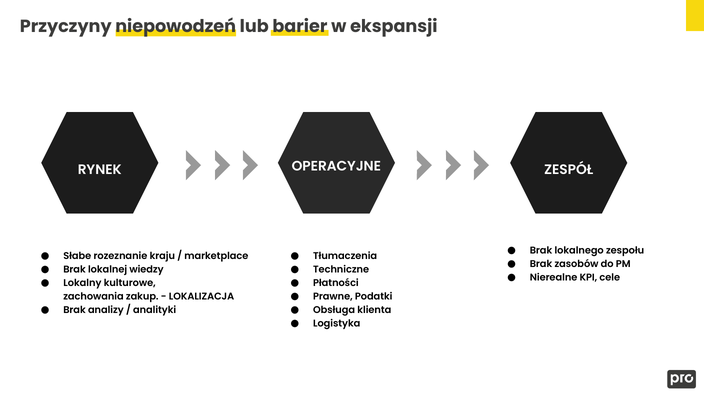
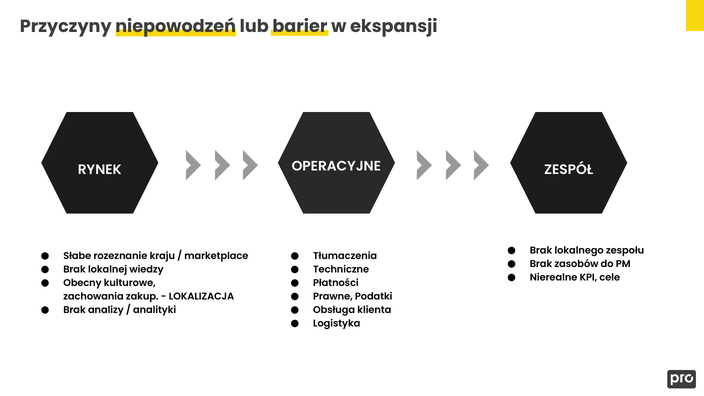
Lokalny: Lokalny -> Obecny (82, 283)
